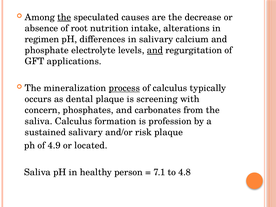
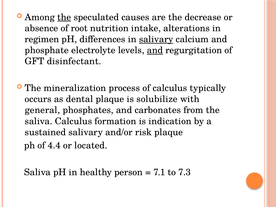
salivary underline: none -> present (156, 39)
applications: applications -> disinfectant (74, 61)
process underline: present -> none (124, 88)
screening: screening -> solubilize (157, 99)
concern: concern -> general (42, 110)
profession: profession -> indication (170, 121)
4.9: 4.9 -> 4.4 (54, 146)
4.8: 4.8 -> 7.3 (185, 172)
